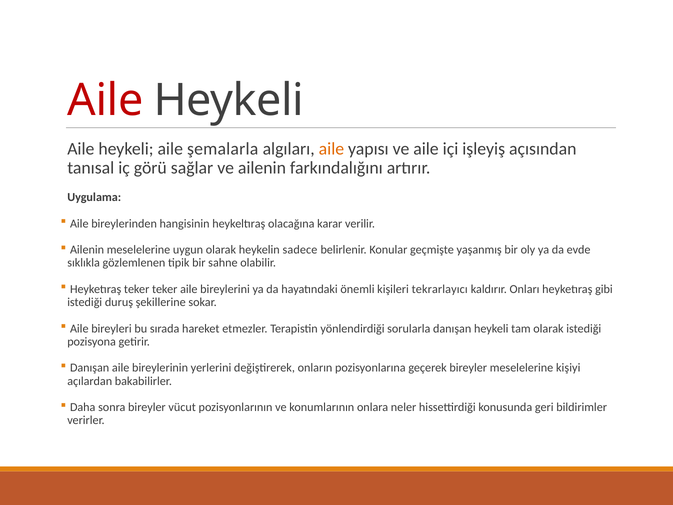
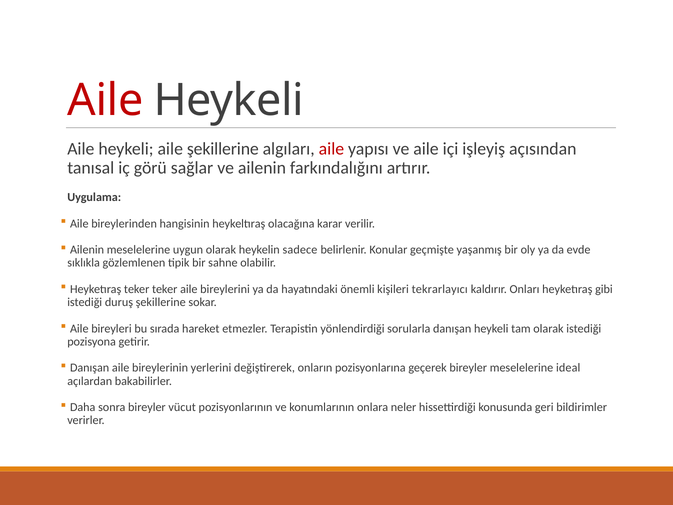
aile şemalarla: şemalarla -> şekillerine (223, 149)
aile colour: orange -> red (331, 149)
kişiyi: kişiyi -> ideal (568, 368)
